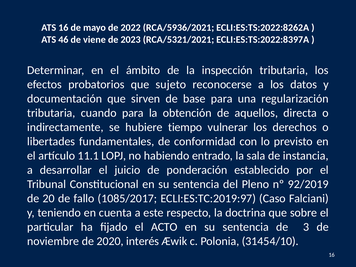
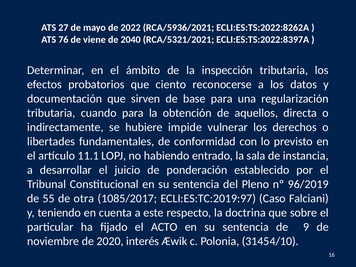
ATS 16: 16 -> 27 (63, 28)
46: 46 -> 76 (63, 40)
2023: 2023 -> 2040 (131, 40)
sujeto: sujeto -> ciento (171, 85)
tiempo: tiempo -> impide (185, 127)
92/2019: 92/2019 -> 96/2019 (308, 184)
20: 20 -> 55 (49, 198)
fallo: fallo -> otra (84, 198)
3: 3 -> 9 (306, 227)
